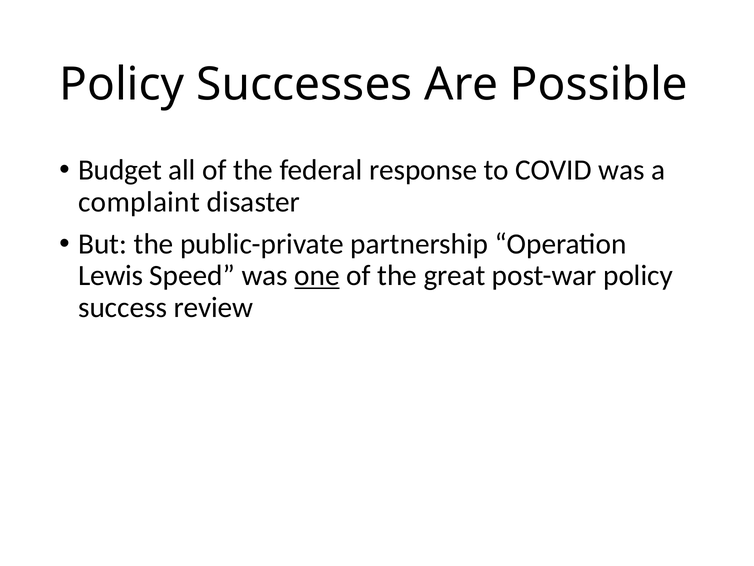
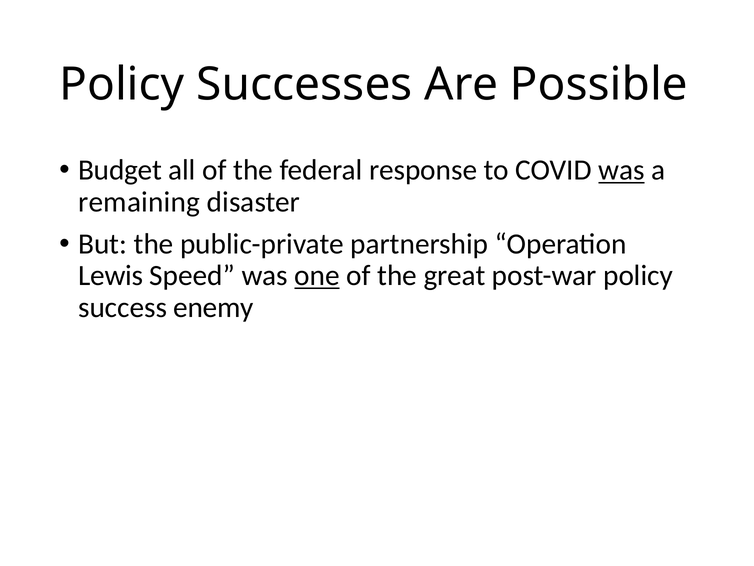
was underline: none -> present (621, 170)
complaint: complaint -> remaining (139, 202)
review: review -> enemy (213, 307)
